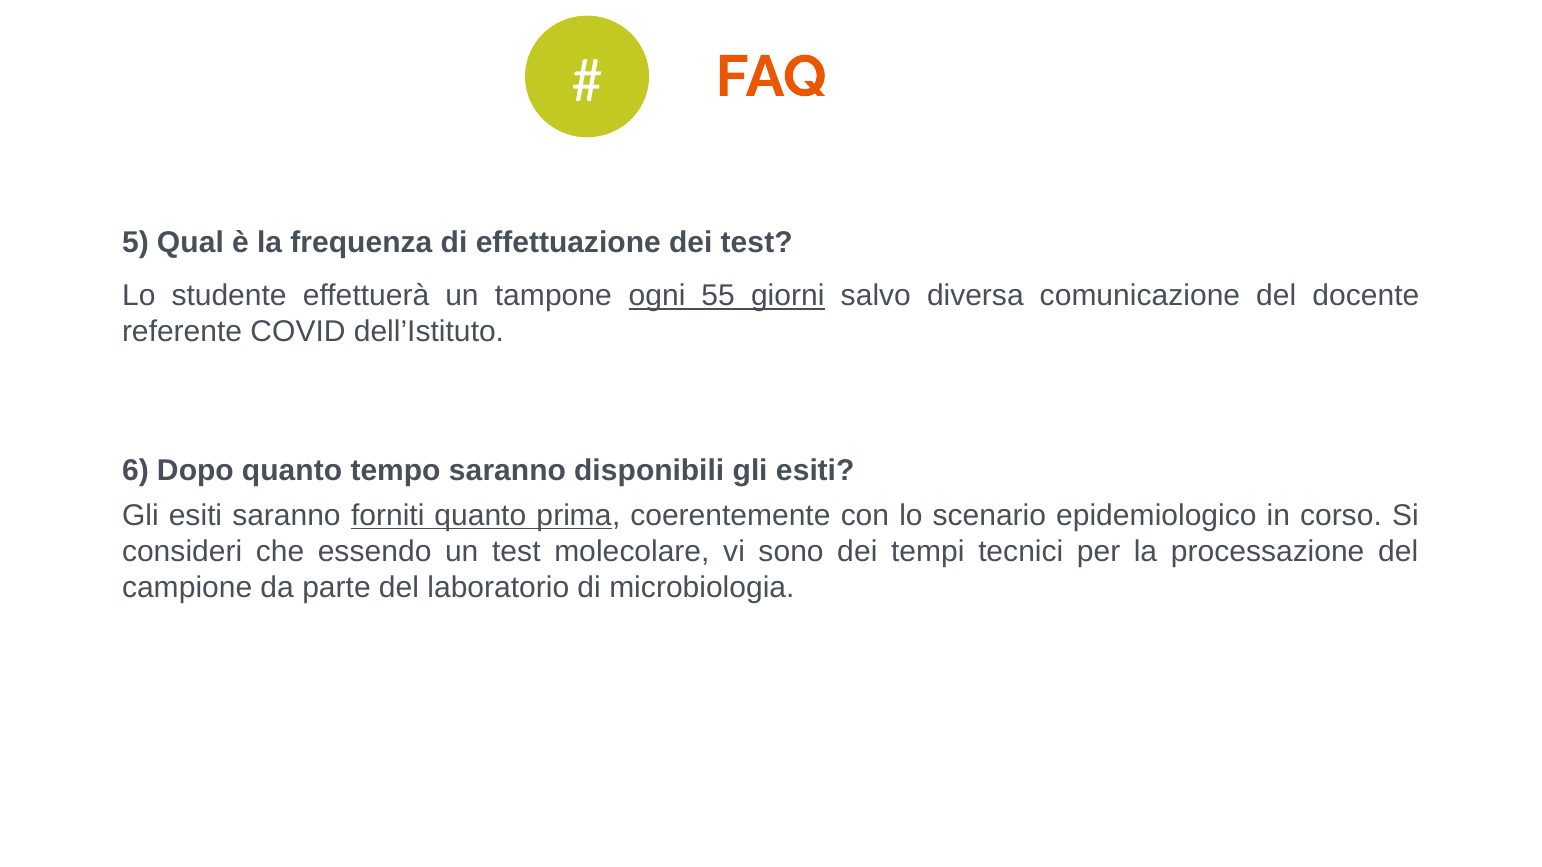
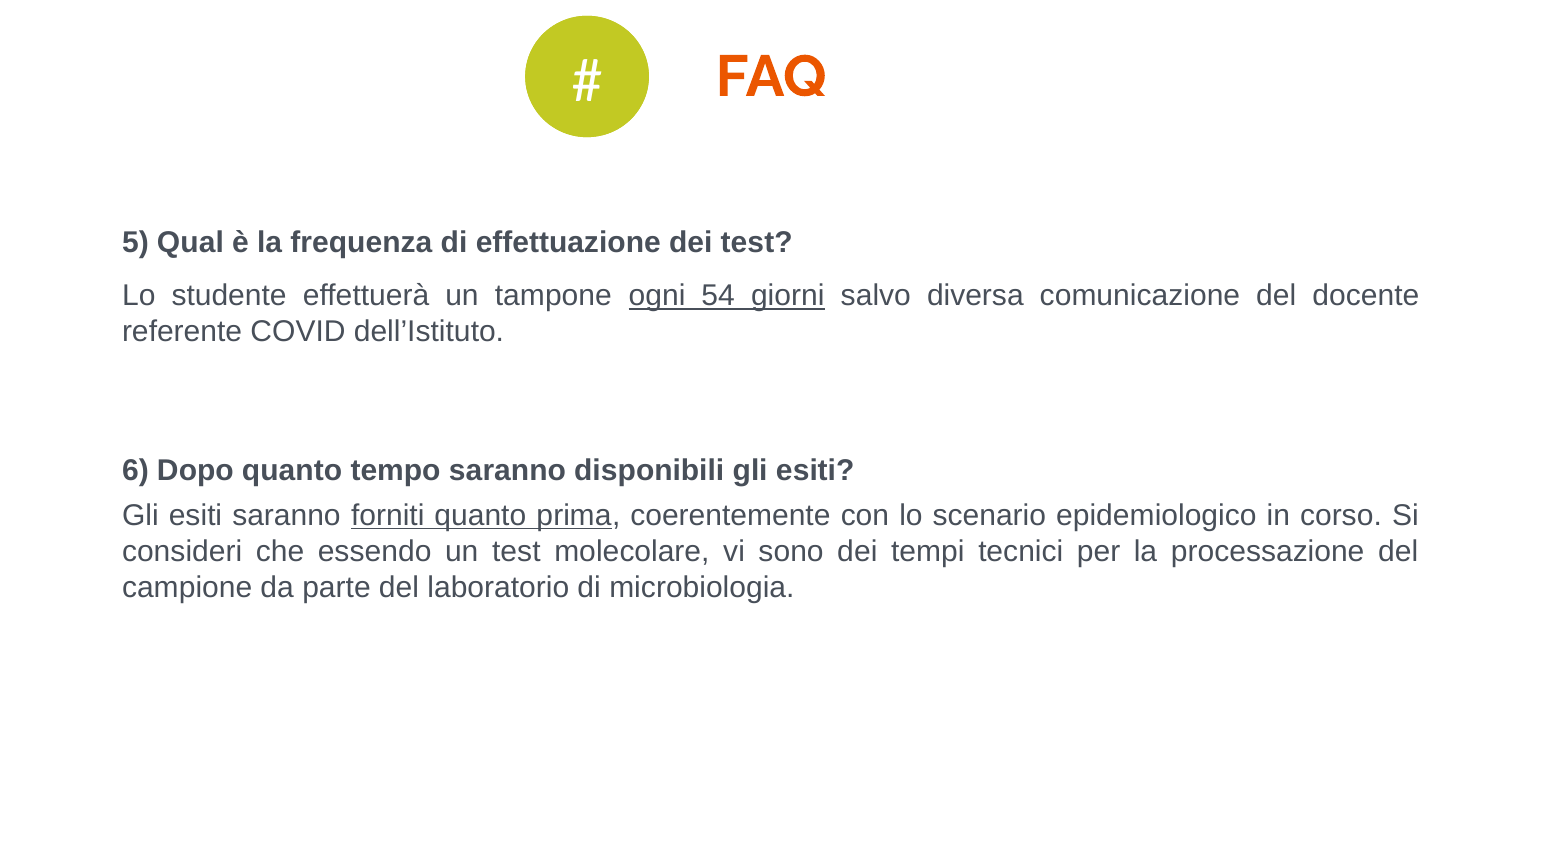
55: 55 -> 54 (718, 296)
